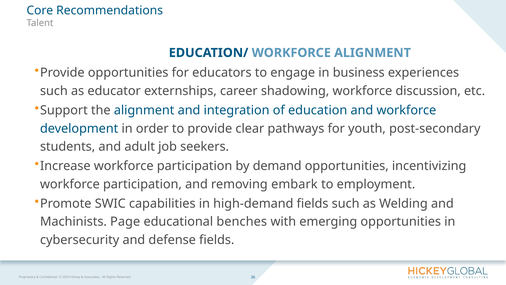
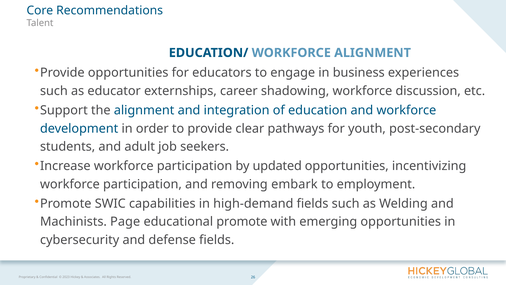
demand: demand -> updated (277, 166)
educational benches: benches -> promote (242, 221)
